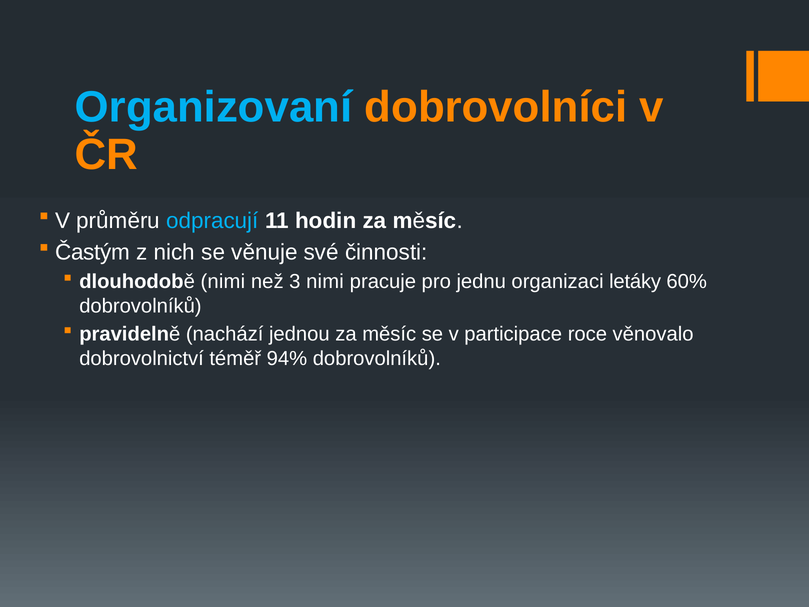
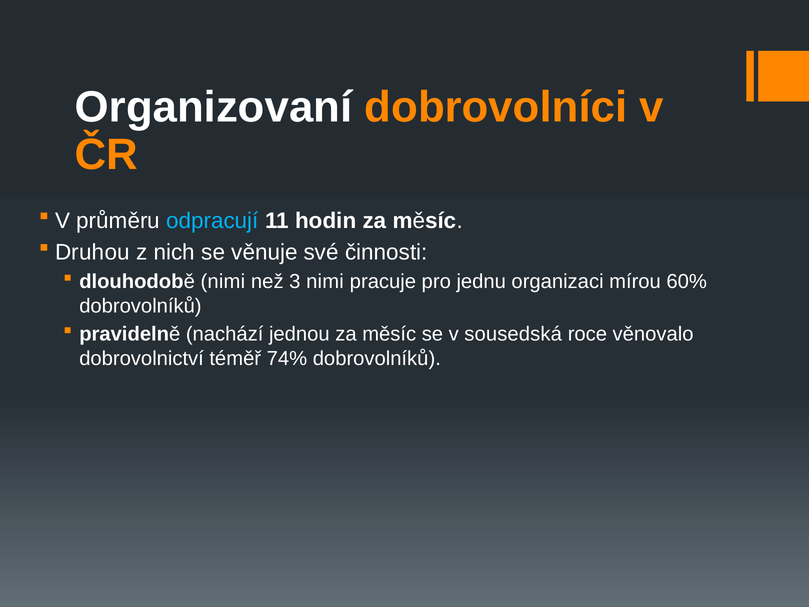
Organizovaní colour: light blue -> white (214, 107)
Častým: Častým -> Druhou (92, 252)
letáky: letáky -> mírou (635, 282)
participace: participace -> sousedská (513, 334)
94%: 94% -> 74% (287, 358)
